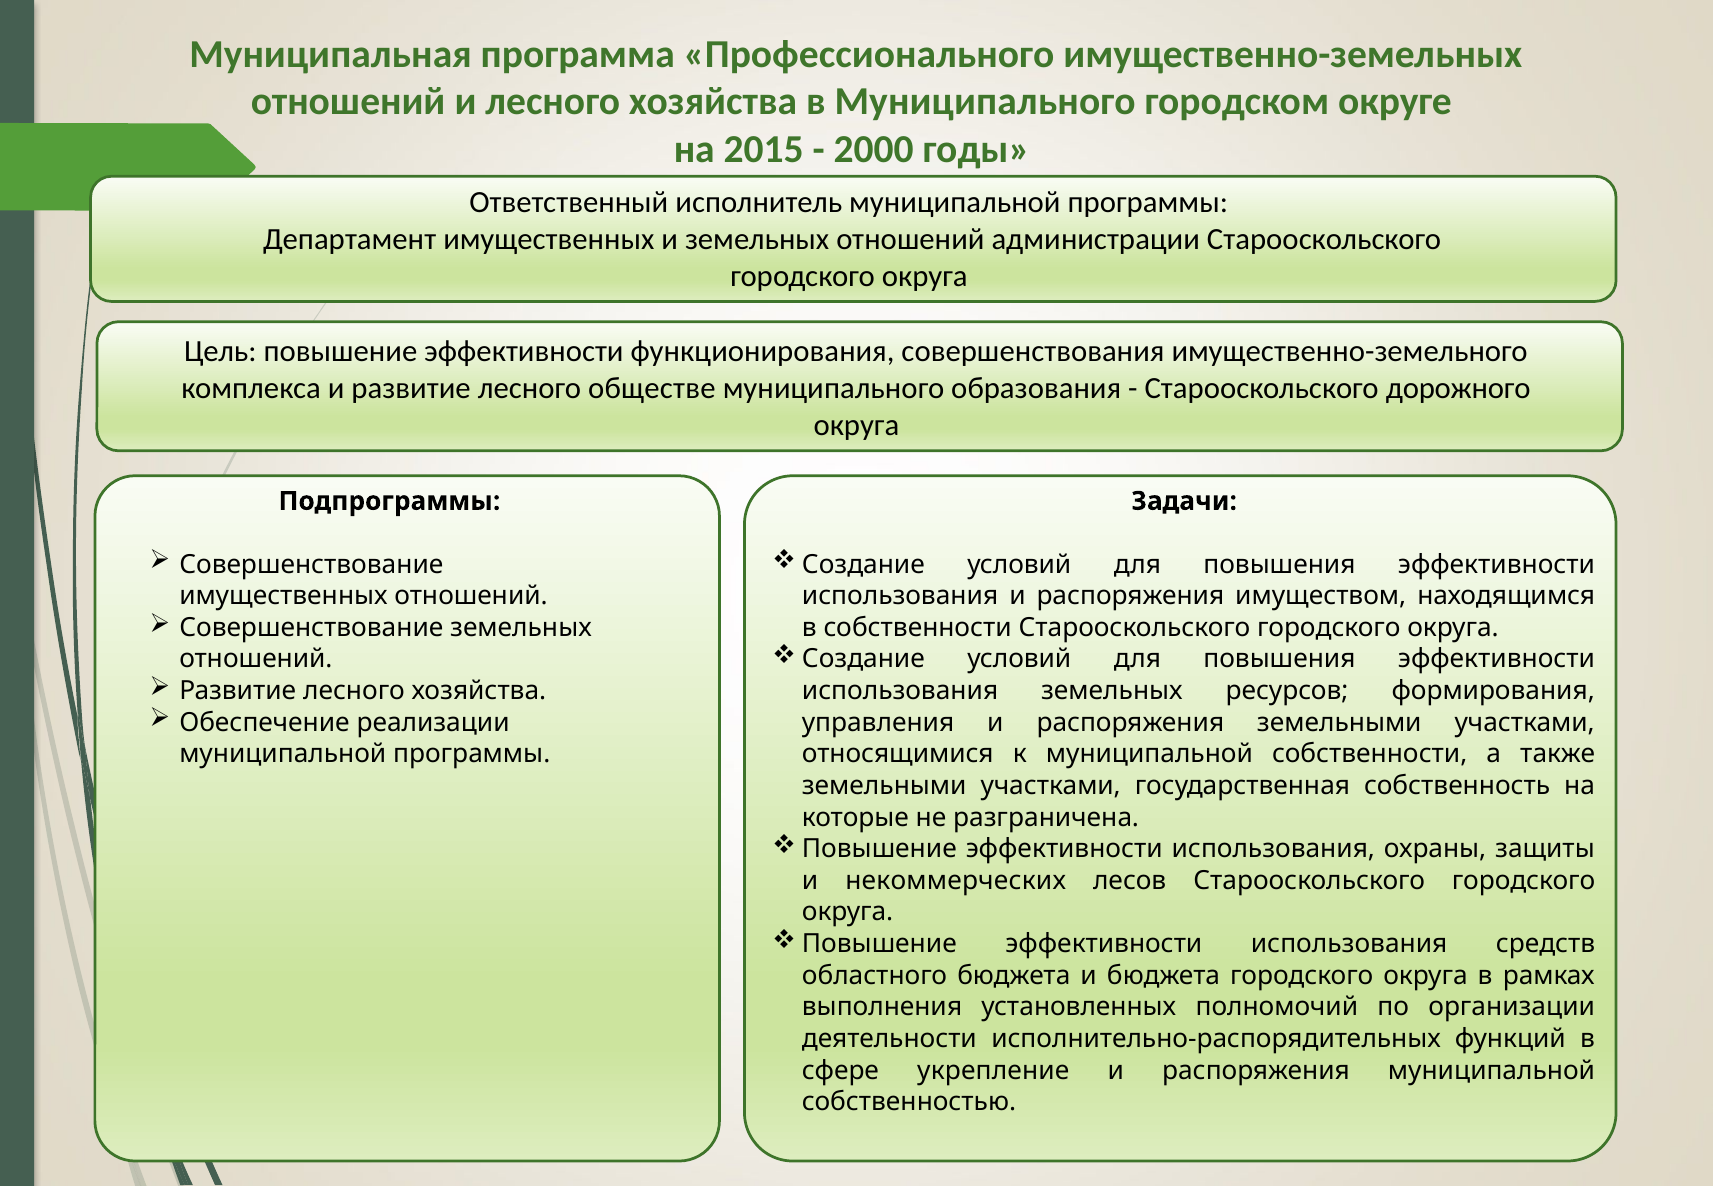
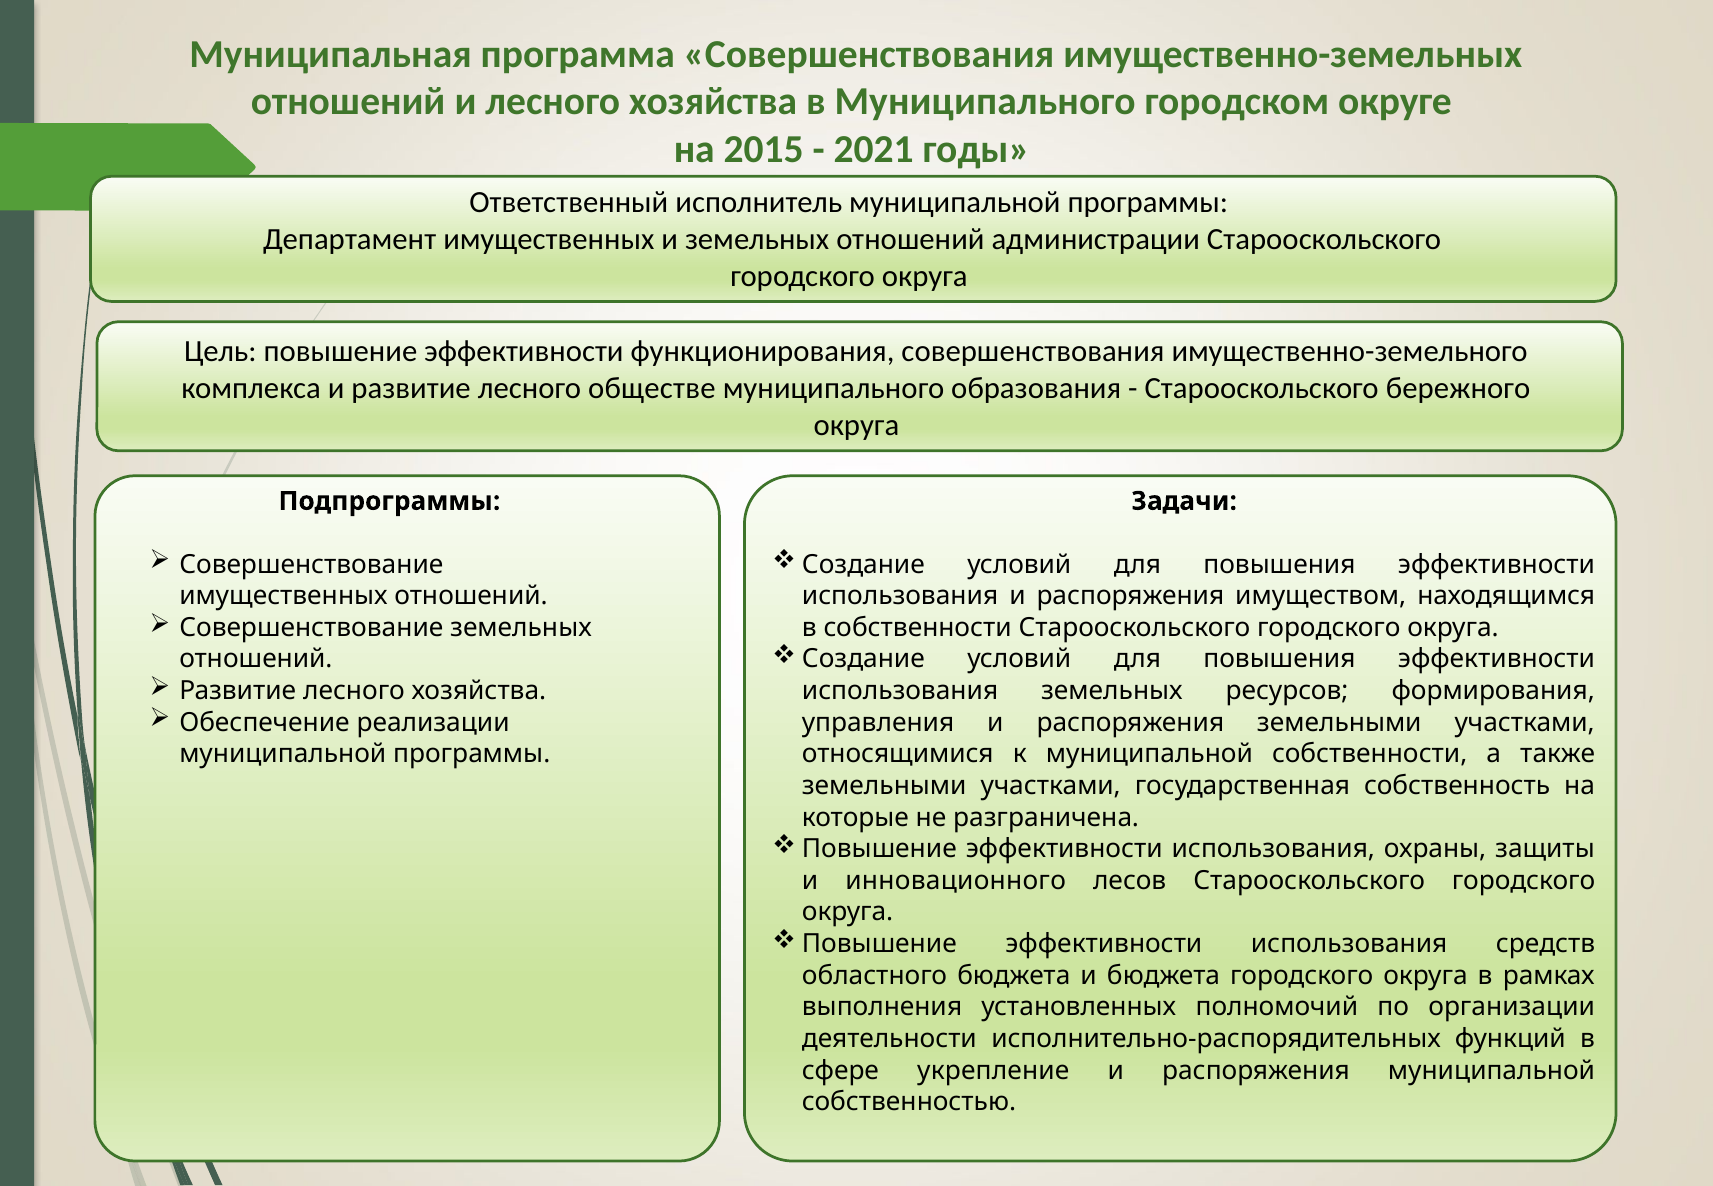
программа Профессионального: Профессионального -> Совершенствования (869, 54)
2000: 2000 -> 2021 (874, 149)
дорожного: дорожного -> бережного (1458, 388)
некоммерческих: некоммерческих -> инновационного (956, 881)
